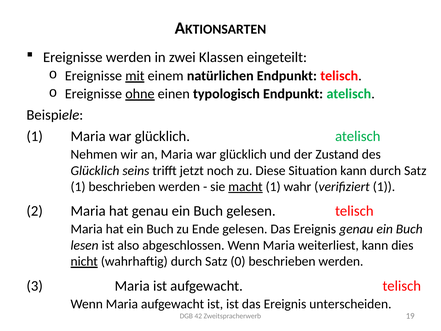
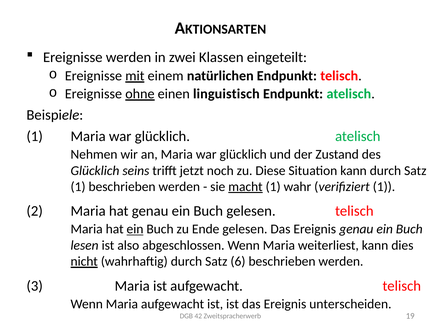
typologisch: typologisch -> linguistisch (226, 94)
ein underline: none -> present (135, 229)
0: 0 -> 6 (238, 261)
